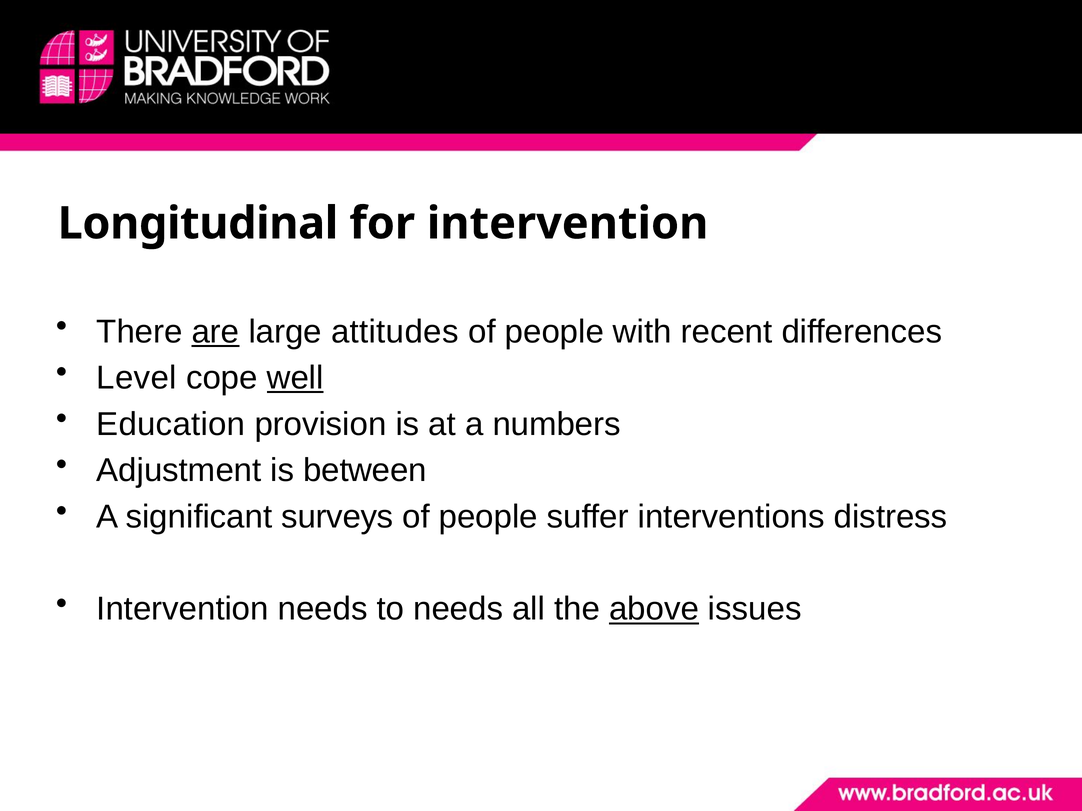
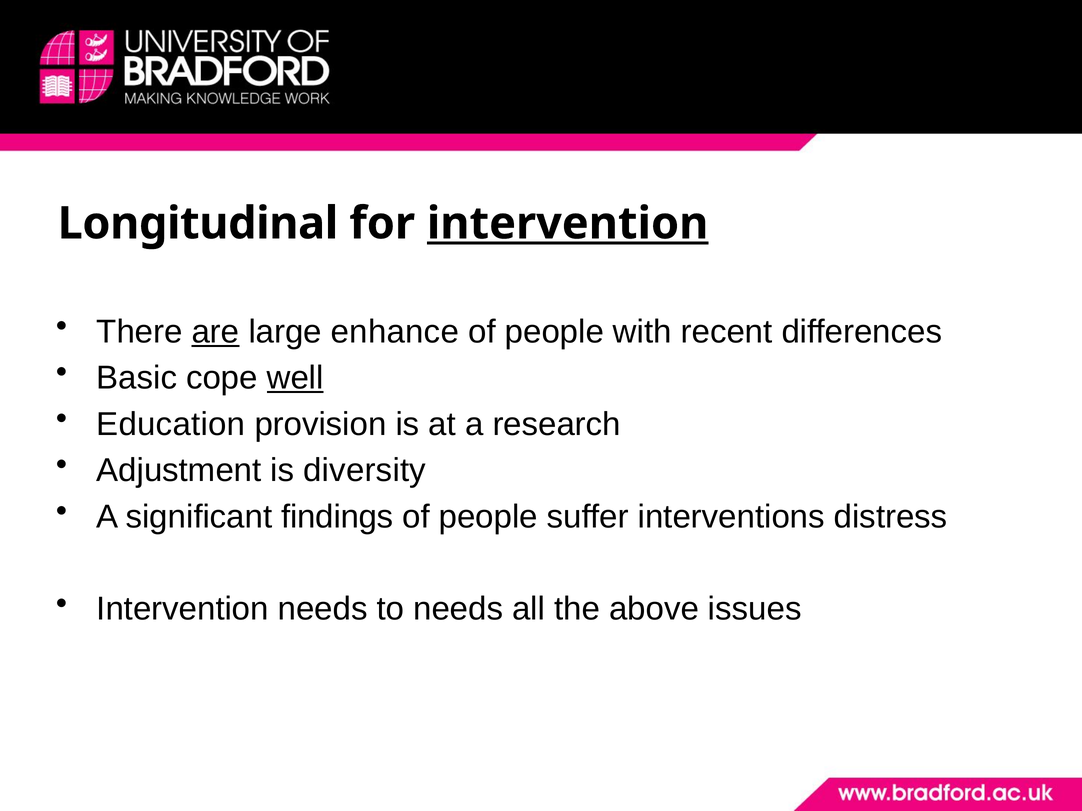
intervention underline: none -> present (568, 224)
attitudes: attitudes -> enhance (395, 332)
Level: Level -> Basic (137, 378)
numbers: numbers -> research (557, 424)
between: between -> diversity (365, 471)
surveys: surveys -> findings (337, 517)
above underline: present -> none (654, 609)
